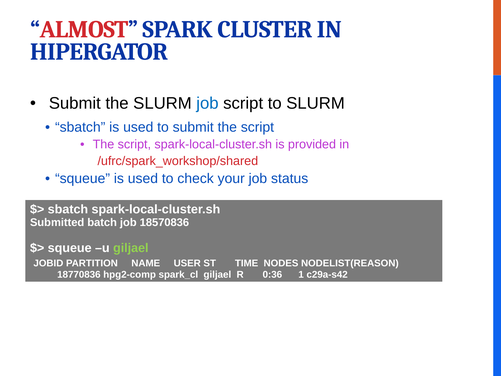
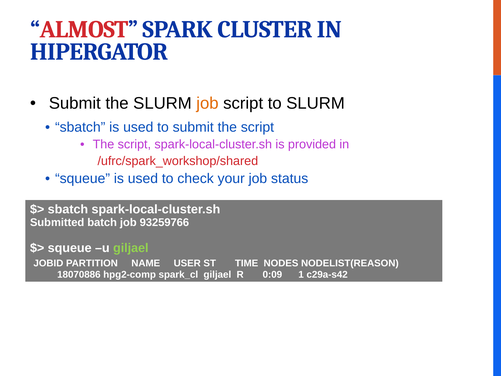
job colour: blue -> orange (207, 103)
18570836: 18570836 -> 93259766 (164, 222)
18770836: 18770836 -> 18070886 (79, 274)
0:36: 0:36 -> 0:09 (272, 274)
